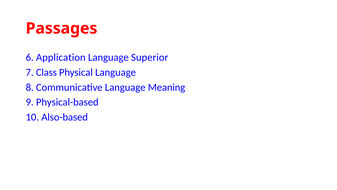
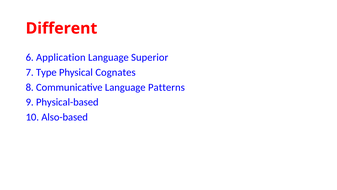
Passages: Passages -> Different (61, 28)
Class: Class -> Type (46, 72)
Physical Language: Language -> Cognates (116, 72)
Meaning: Meaning -> Patterns (166, 87)
